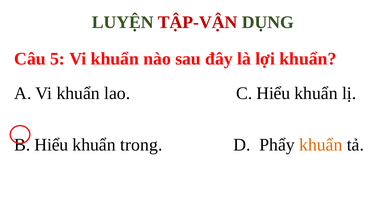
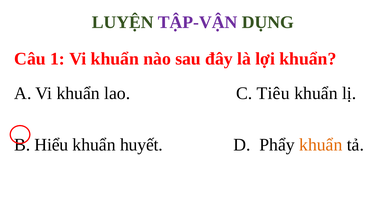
TẬP-VẬN colour: red -> purple (198, 22)
5: 5 -> 1 (57, 59)
C Hiểu: Hiểu -> Tiêu (273, 93)
trong: trong -> huyết (141, 145)
